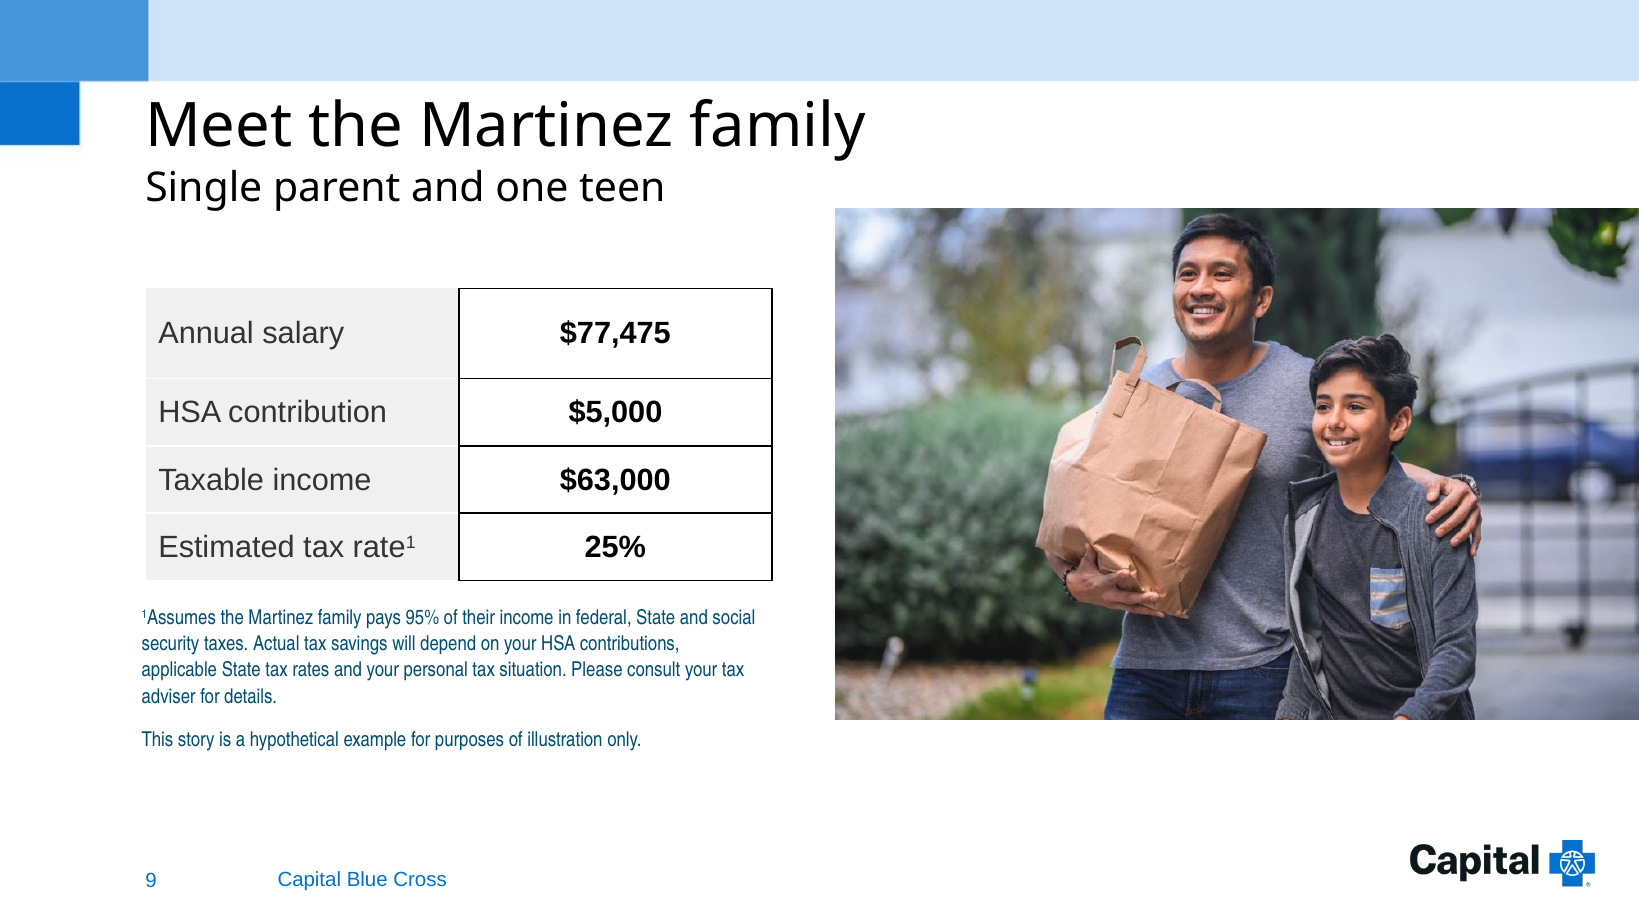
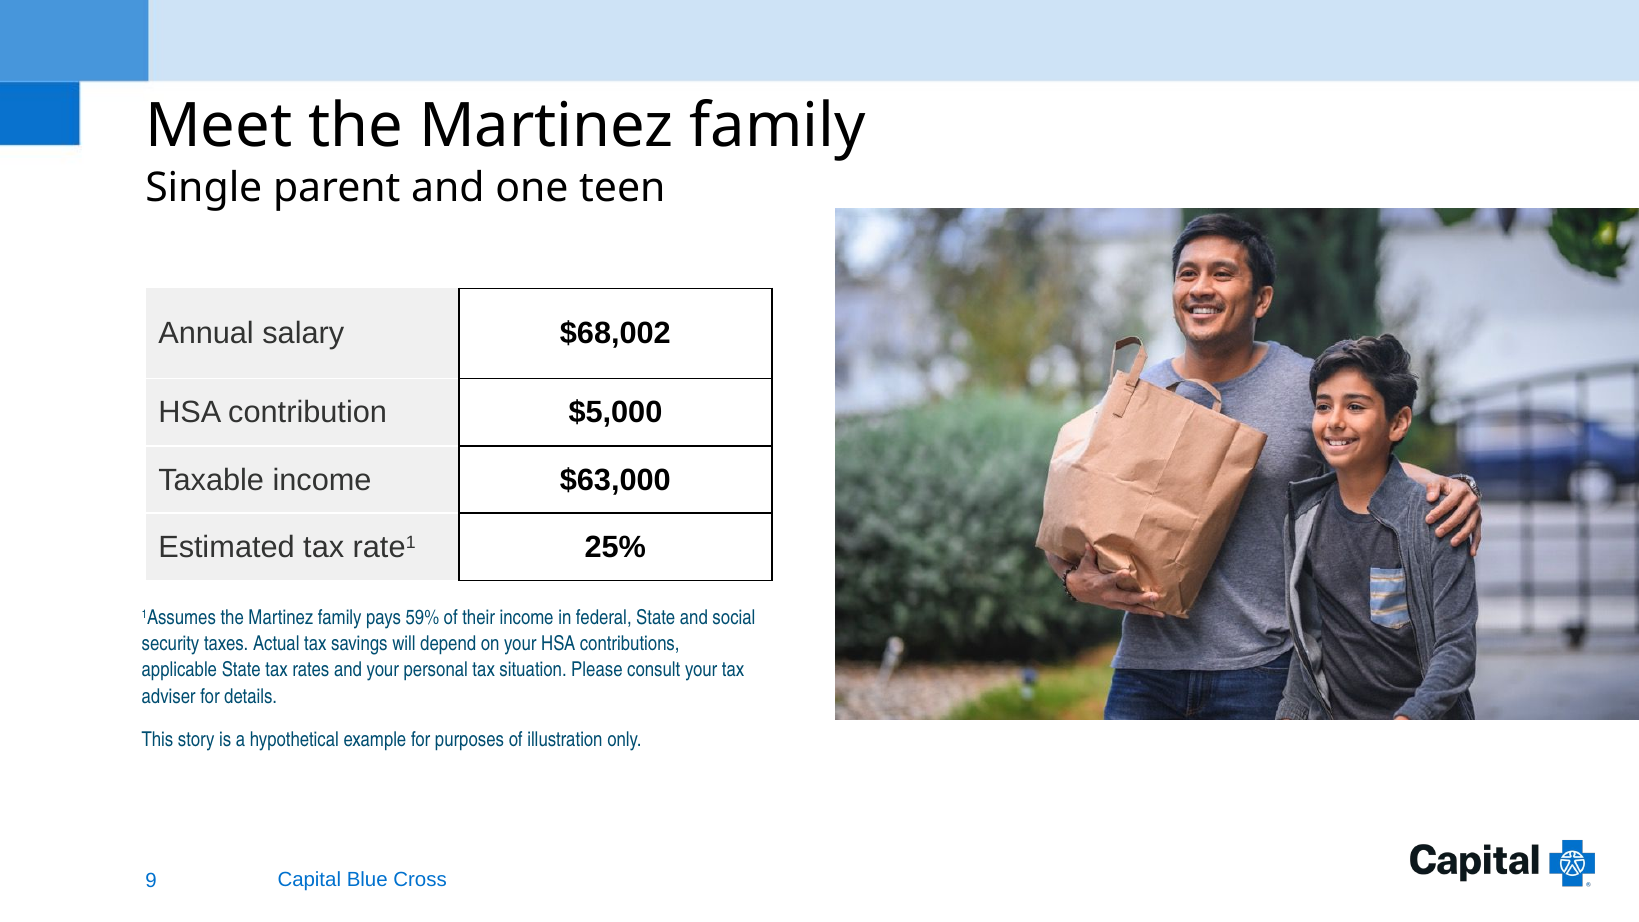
$77,475: $77,475 -> $68,002 (615, 334)
95%: 95% -> 59% (422, 617)
